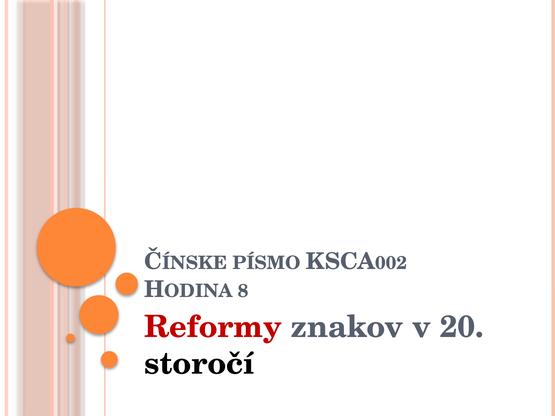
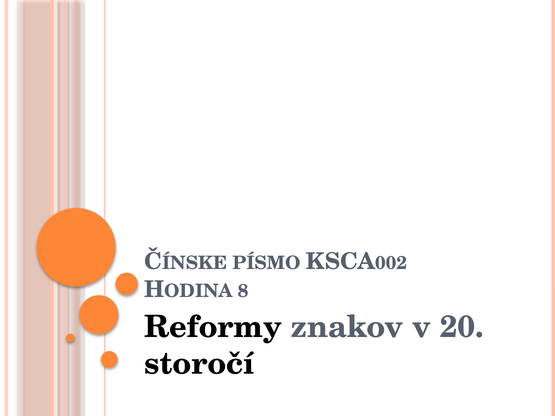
Reformy colour: red -> black (213, 327)
